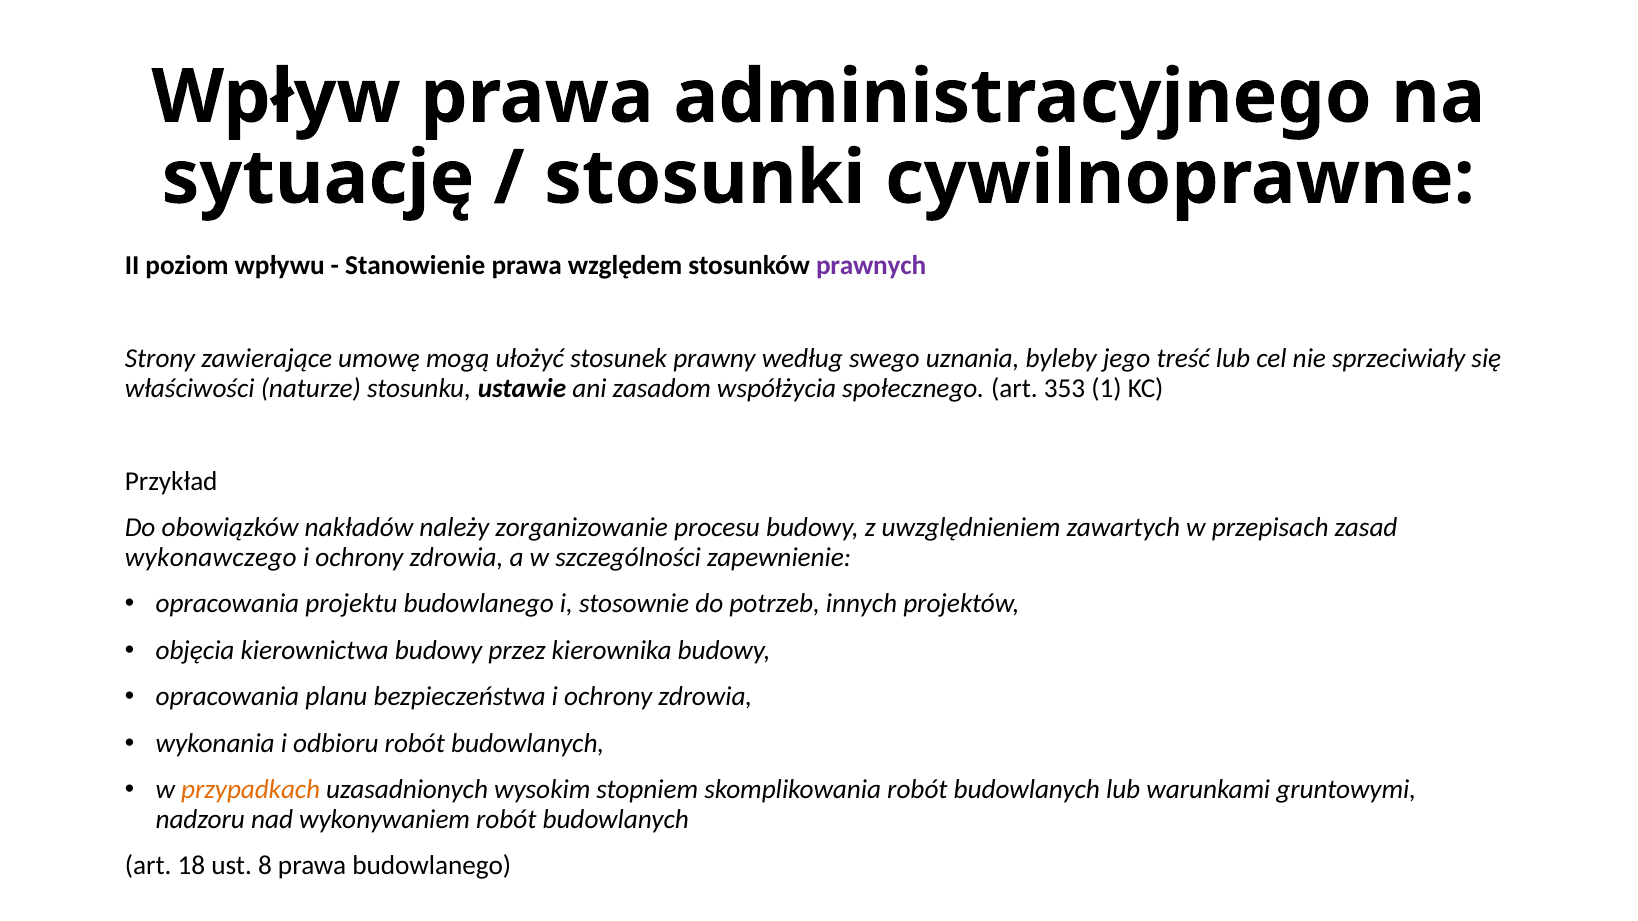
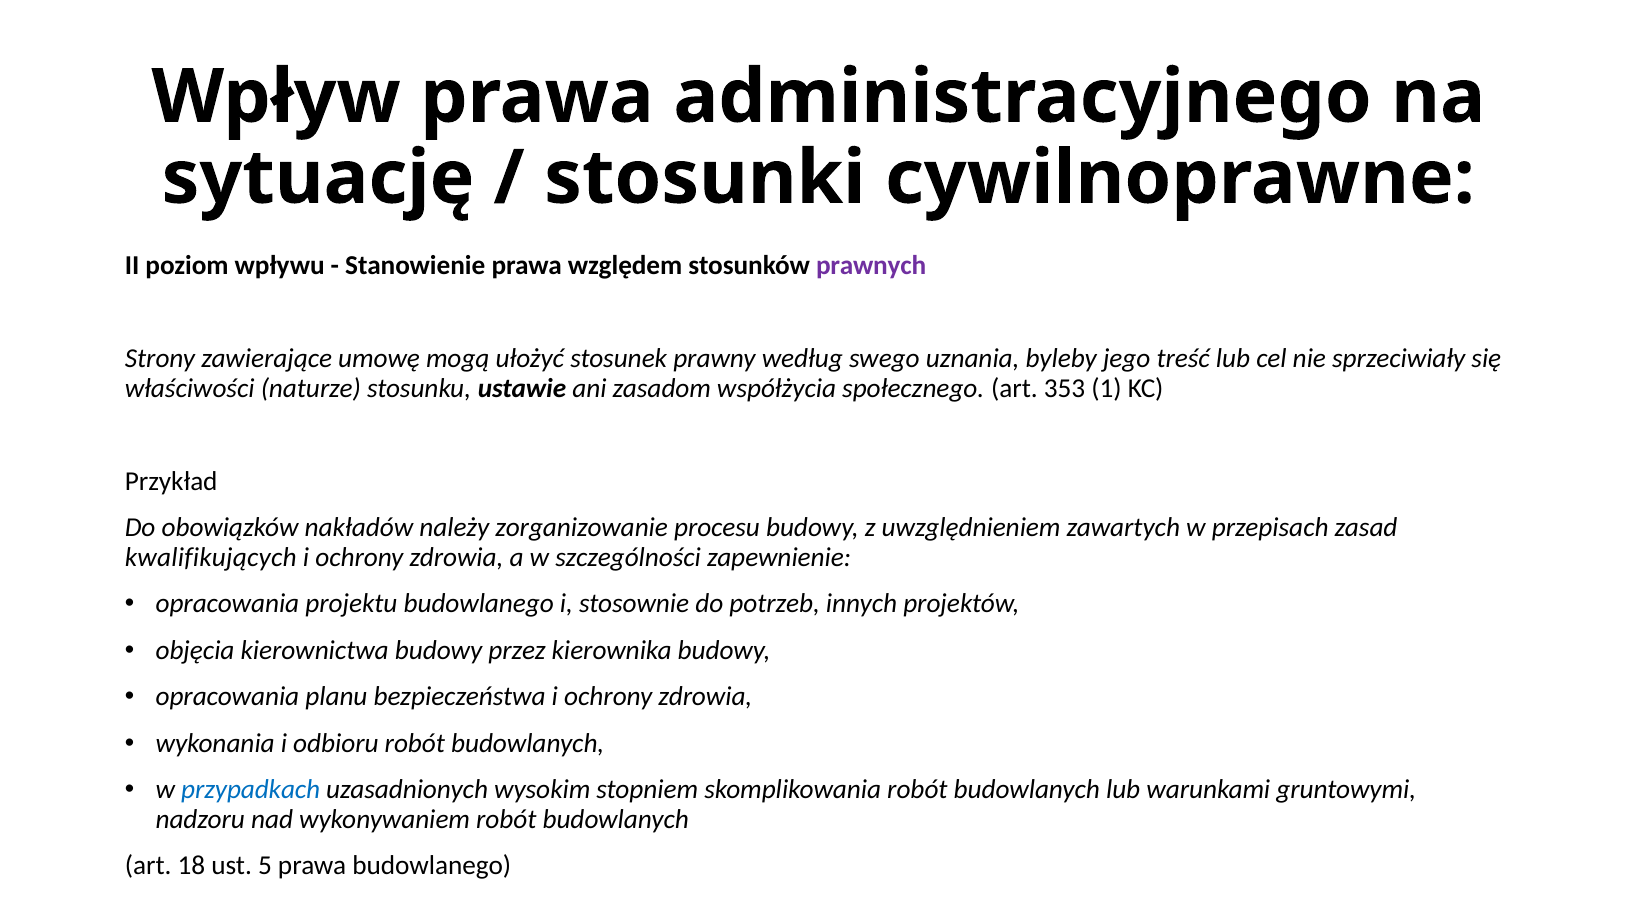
wykonawczego: wykonawczego -> kwalifikujących (211, 558)
przypadkach colour: orange -> blue (251, 790)
8: 8 -> 5 (265, 866)
